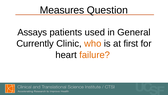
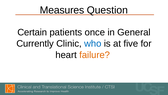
Assays: Assays -> Certain (32, 32)
used: used -> once (95, 32)
who colour: orange -> blue (93, 43)
first: first -> five (131, 43)
